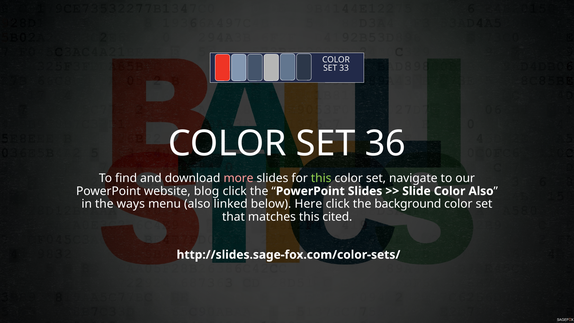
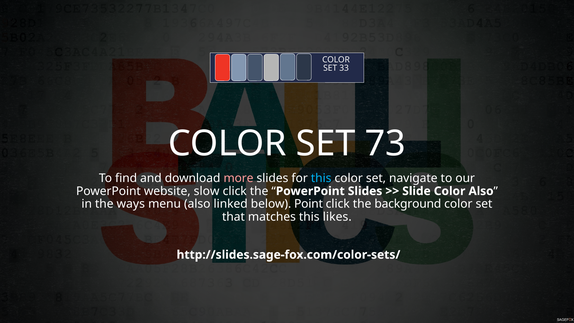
36: 36 -> 73 (385, 143)
this colour: light green -> light blue (321, 178)
blog: blog -> slow (207, 191)
Here: Here -> Point (309, 204)
cited: cited -> likes (337, 217)
